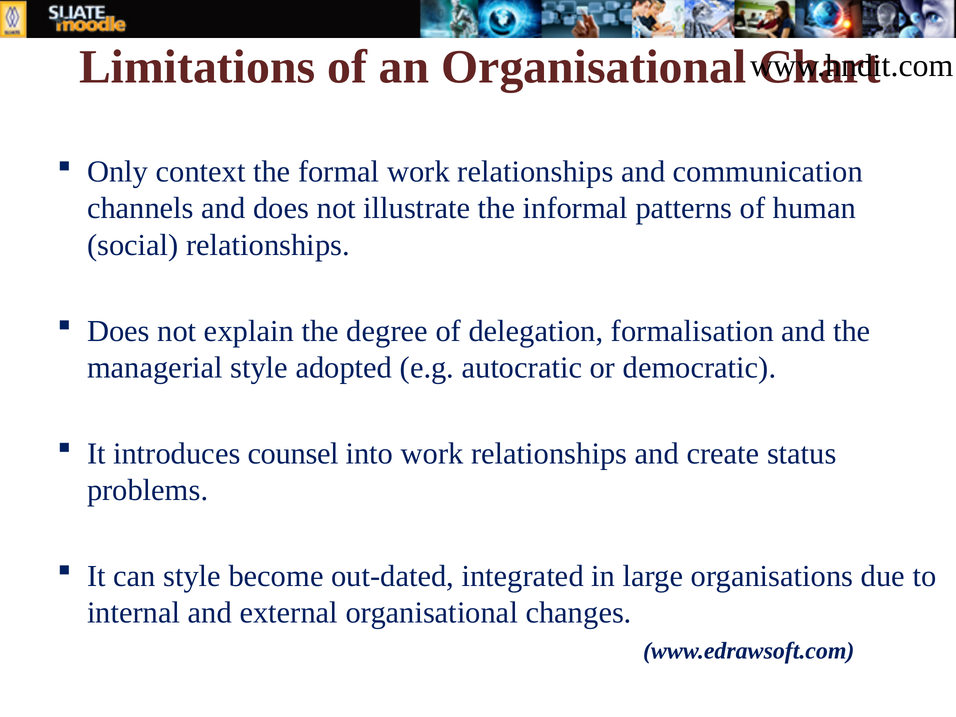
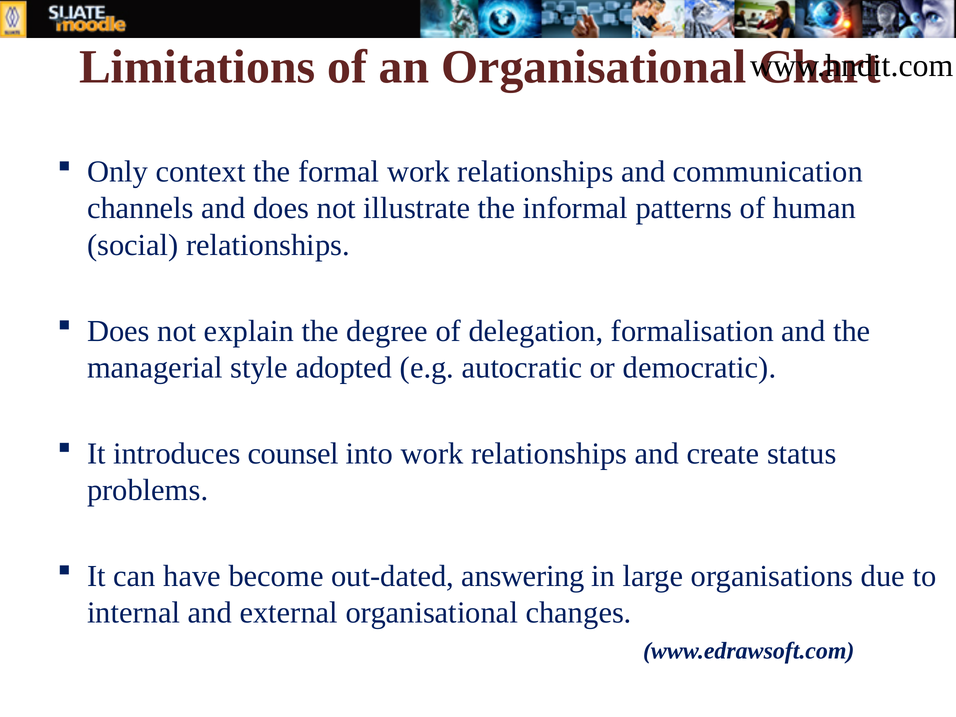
can style: style -> have (192, 576)
integrated: integrated -> answering (523, 576)
